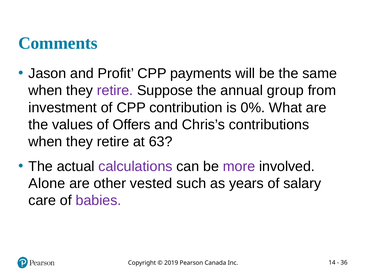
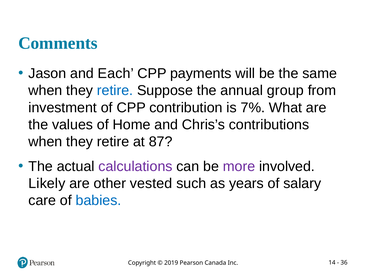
Profit: Profit -> Each (116, 73)
retire colour: purple -> blue (115, 90)
0%: 0% -> 7% (253, 107)
Offers: Offers -> Home (132, 125)
63: 63 -> 87 (161, 142)
Alone: Alone -> Likely (47, 183)
babies colour: purple -> blue (98, 200)
